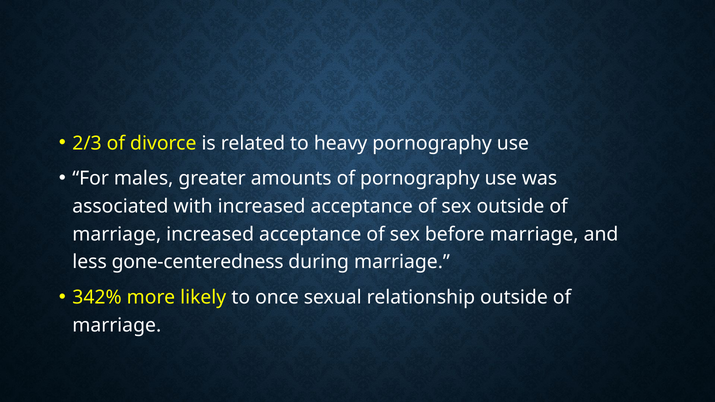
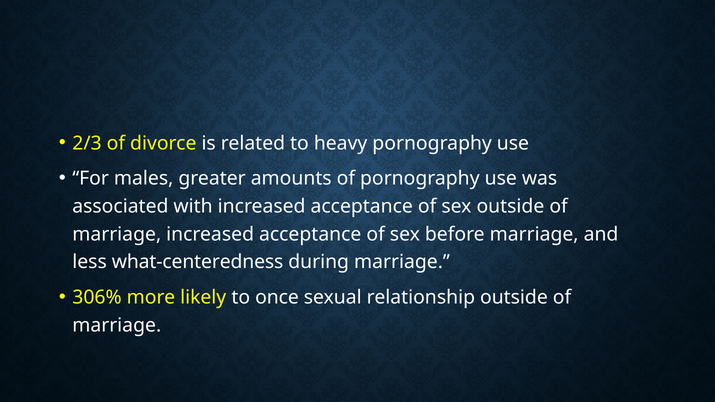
gone-centeredness: gone-centeredness -> what-centeredness (198, 262)
342%: 342% -> 306% (97, 297)
